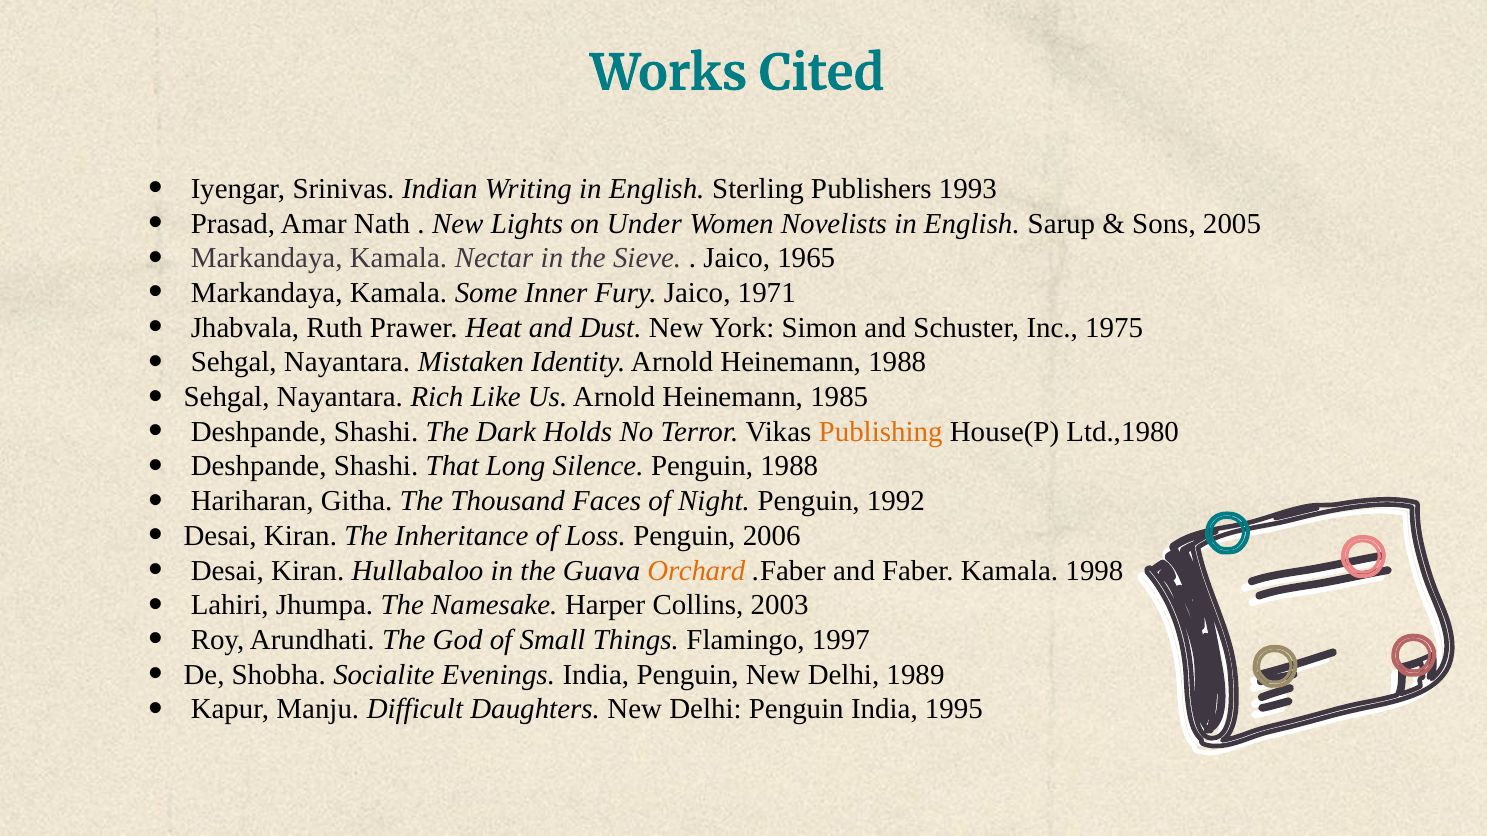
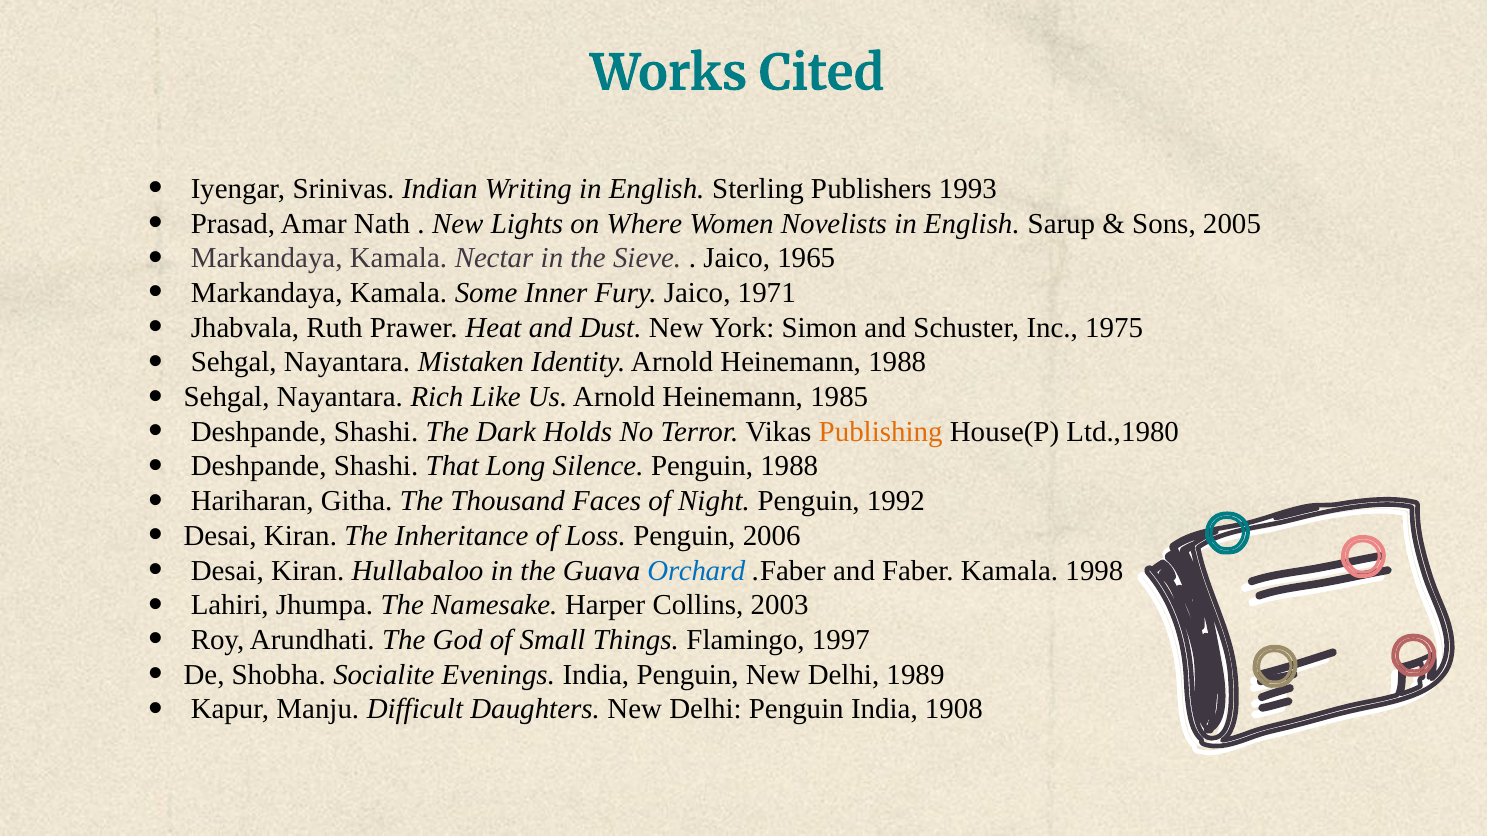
Under: Under -> Where (644, 224)
Orchard colour: orange -> blue (696, 571)
1995: 1995 -> 1908 (954, 710)
